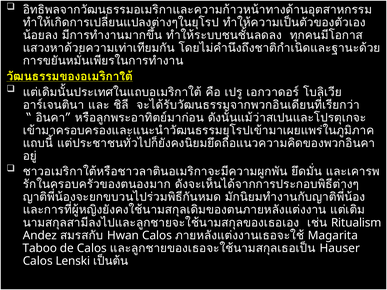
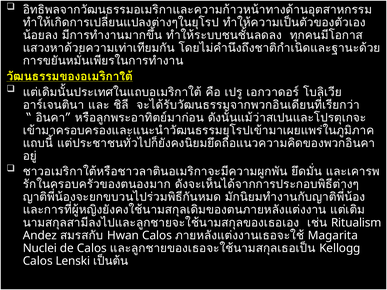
Taboo: Taboo -> Nuclei (40, 248)
Hauser: Hauser -> Kellogg (340, 248)
